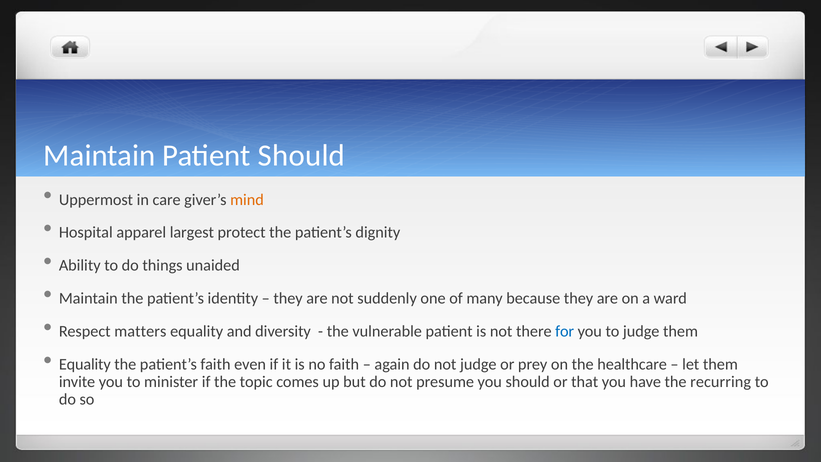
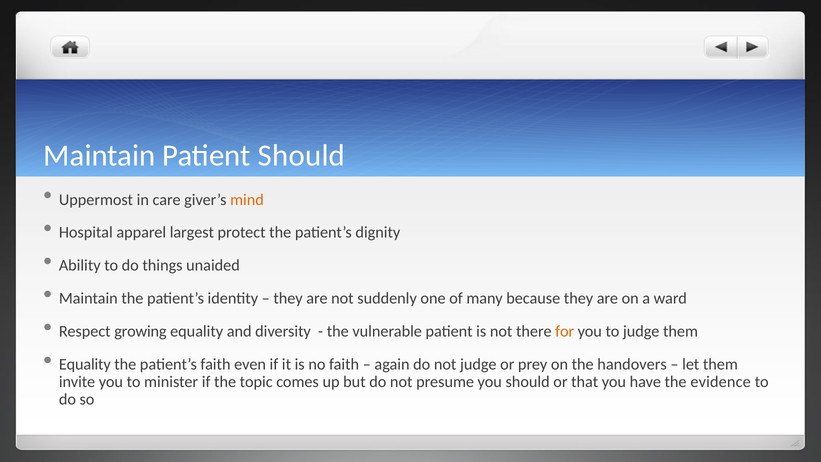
matters: matters -> growing (140, 331)
for colour: blue -> orange (565, 331)
healthcare: healthcare -> handovers (632, 364)
recurring: recurring -> evidence (721, 382)
